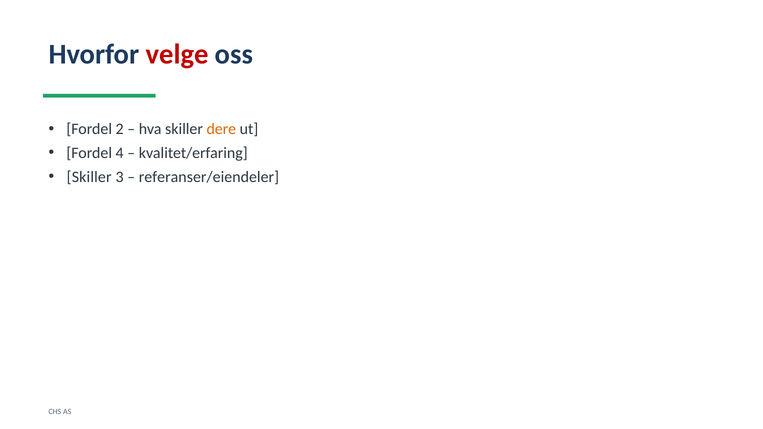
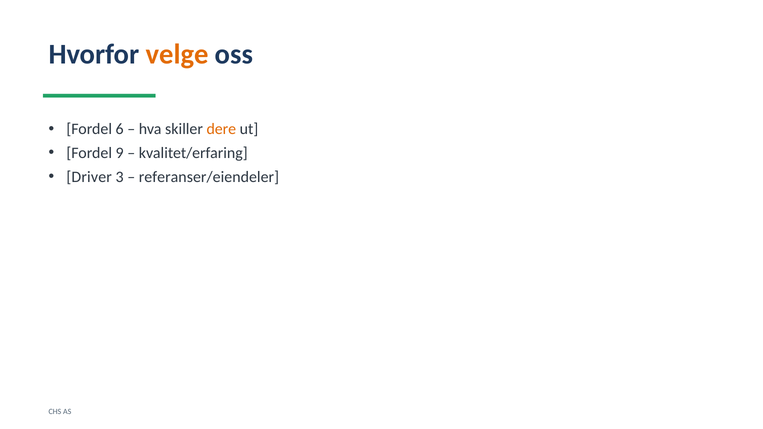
velge colour: red -> orange (177, 54)
2: 2 -> 6 (120, 129)
4: 4 -> 9 (120, 153)
Skiller: Skiller -> Driver (89, 177)
